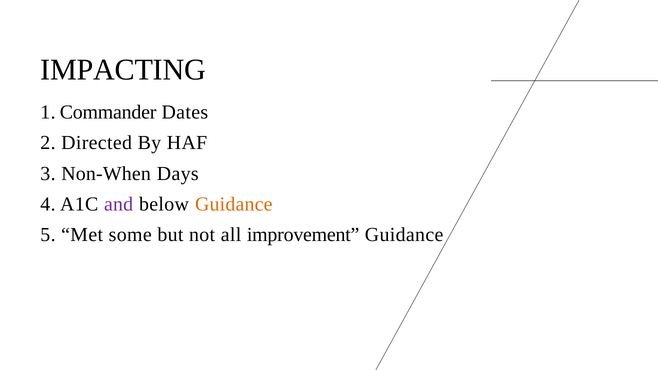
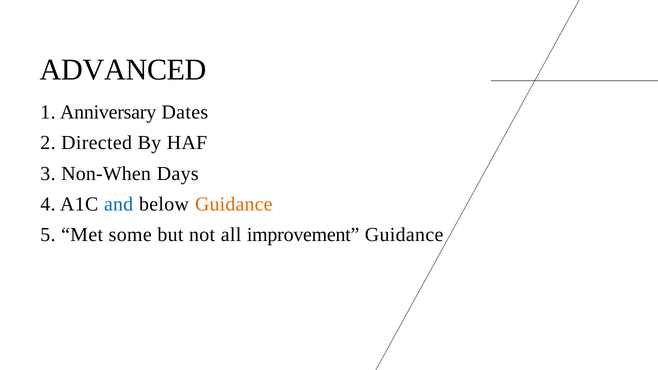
IMPACTING: IMPACTING -> ADVANCED (123, 70)
Commander: Commander -> Anniversary (108, 112)
and colour: purple -> blue (119, 204)
